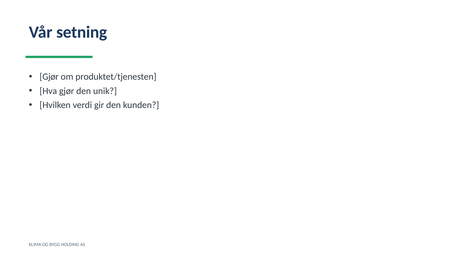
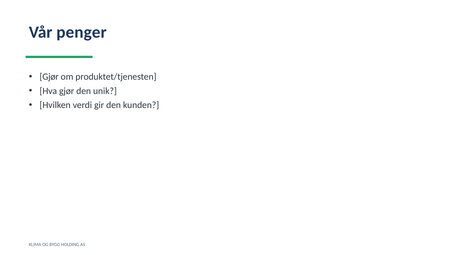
setning: setning -> penger (82, 32)
